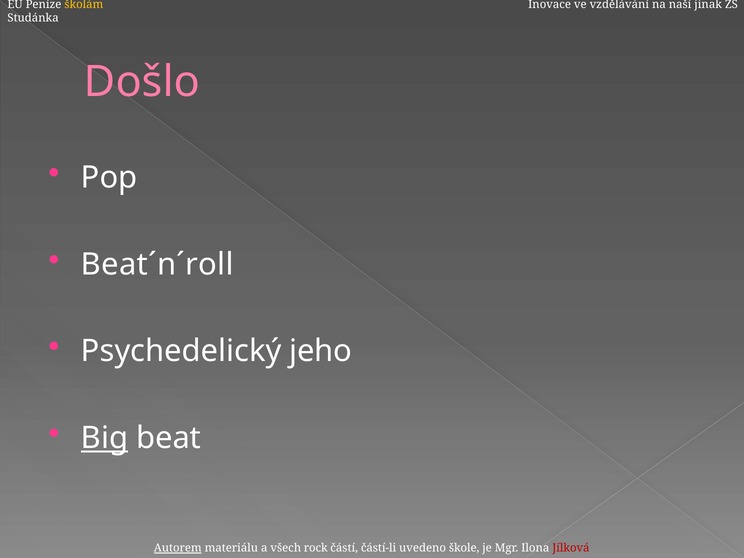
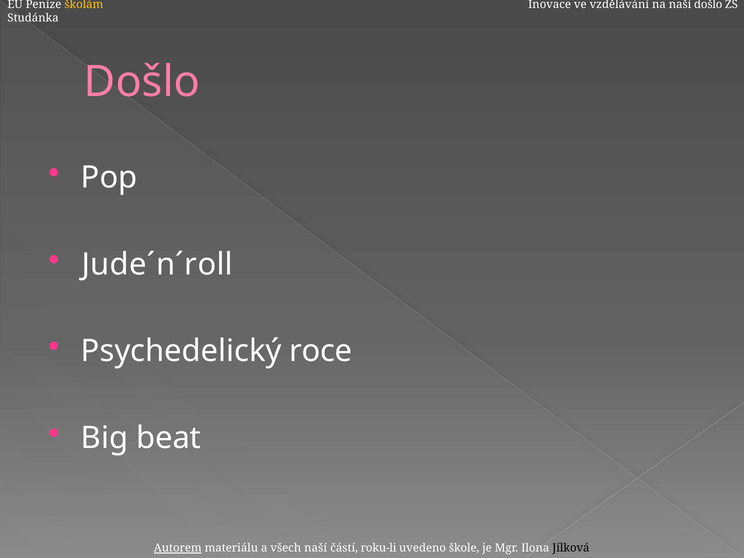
naší jinak: jinak -> došlo (708, 5)
Beat´n´roll: Beat´n´roll -> Jude´n´roll (157, 264)
jeho: jeho -> roce (321, 351)
Big underline: present -> none (105, 438)
všech rock: rock -> naší (316, 548)
částí-li: částí-li -> roku-li (379, 548)
Jílková colour: red -> black (571, 548)
